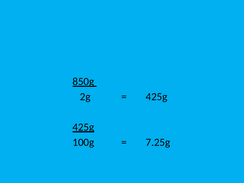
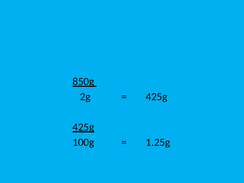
7.25g: 7.25g -> 1.25g (158, 142)
